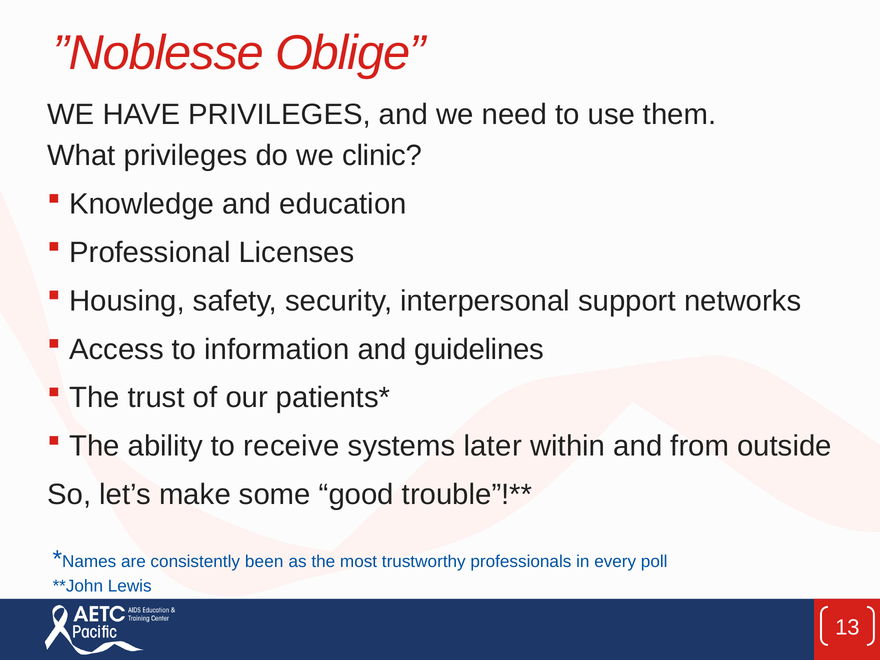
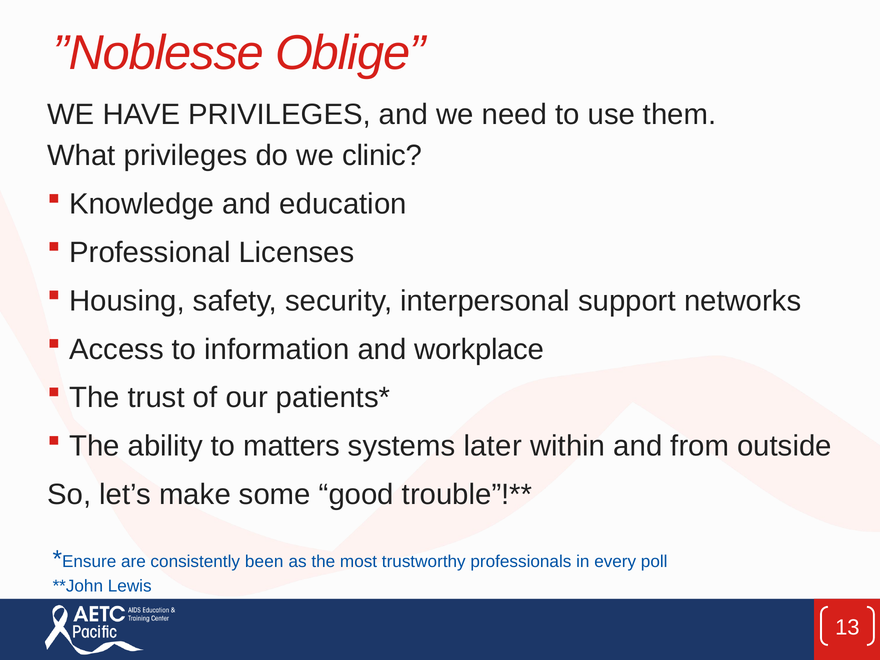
guidelines: guidelines -> workplace (479, 349)
receive: receive -> matters (292, 446)
Names: Names -> Ensure (89, 562)
